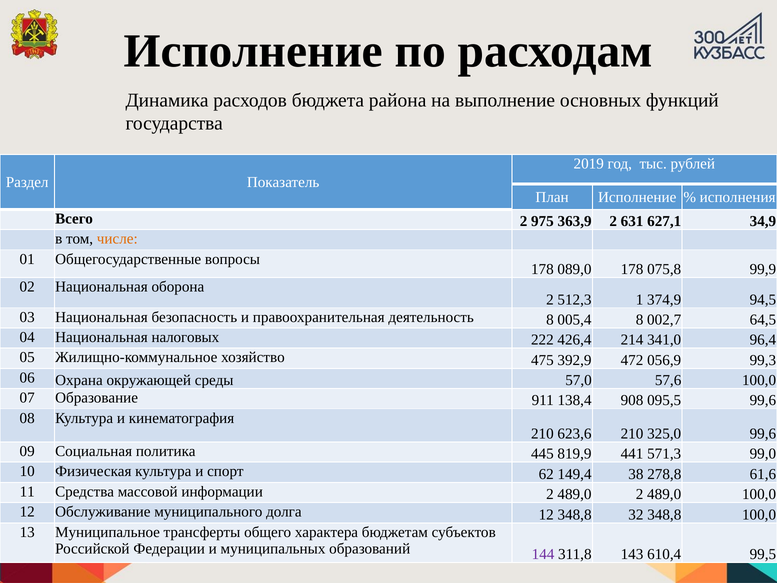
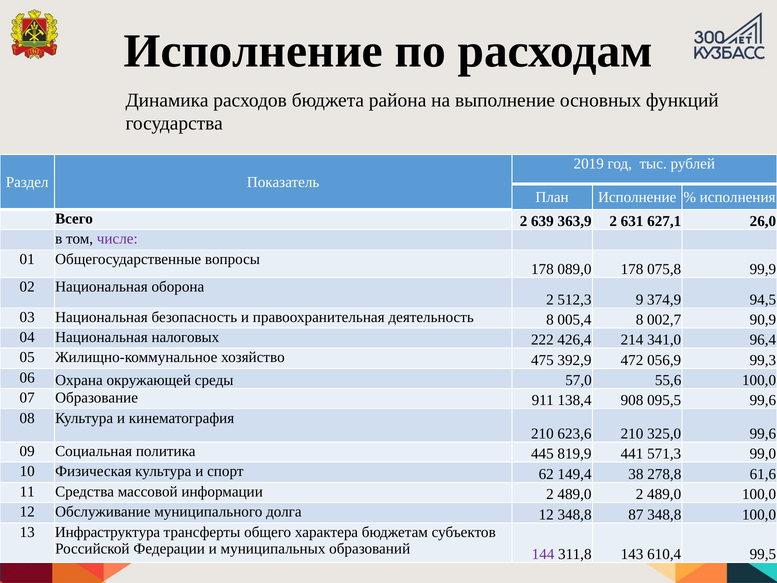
975: 975 -> 639 (542, 221)
34,9: 34,9 -> 26,0 (763, 221)
числе colour: orange -> purple (117, 239)
1: 1 -> 9 (640, 299)
64,5: 64,5 -> 90,9 (763, 320)
57,6: 57,6 -> 55,6 (668, 380)
32: 32 -> 87 (636, 514)
Муниципальное: Муниципальное -> Инфраструктура (108, 532)
